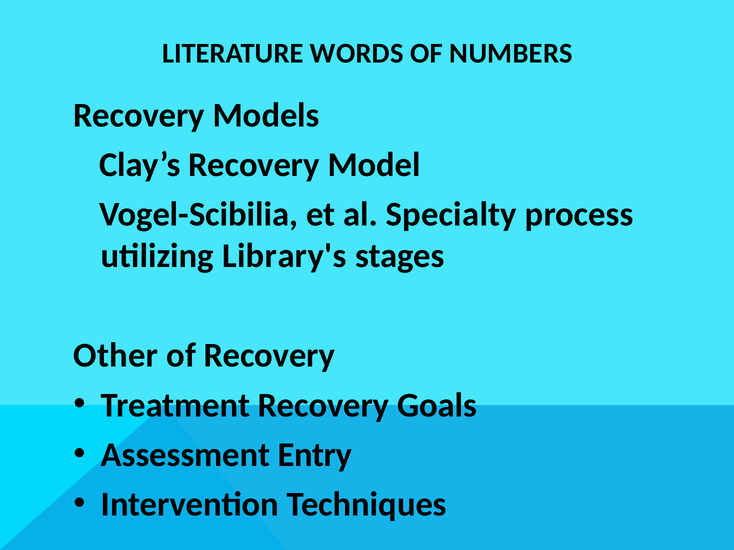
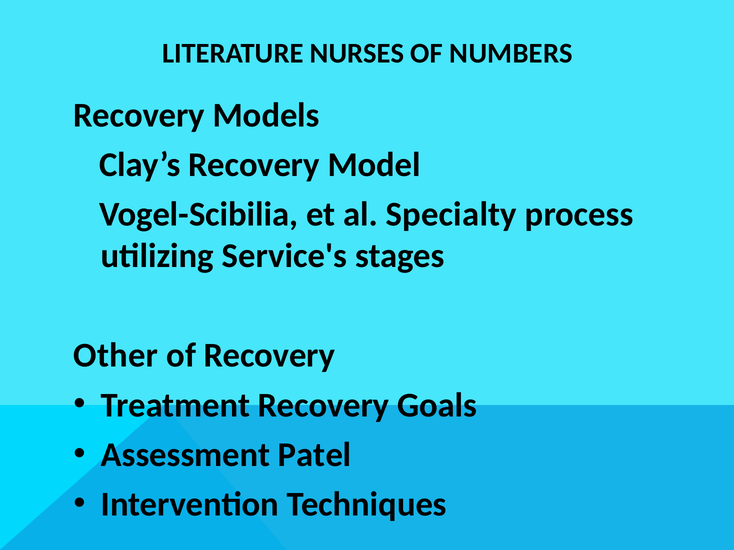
WORDS: WORDS -> NURSES (357, 53)
Library's: Library's -> Service's (284, 256)
Entry: Entry -> Patel (315, 455)
